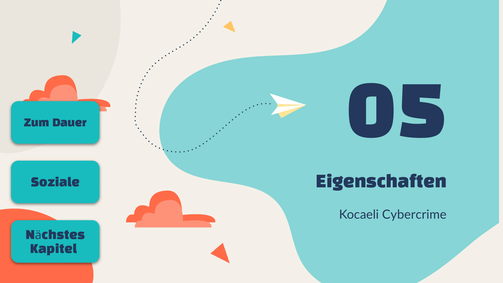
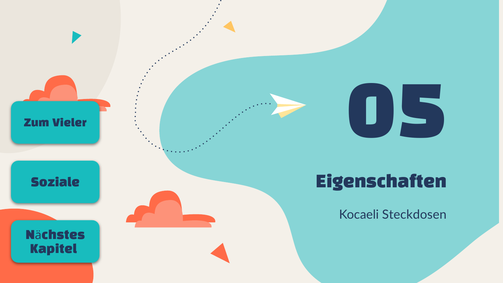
Dauer: Dauer -> Vieler (70, 123)
Cybercrime: Cybercrime -> Steckdosen (414, 215)
